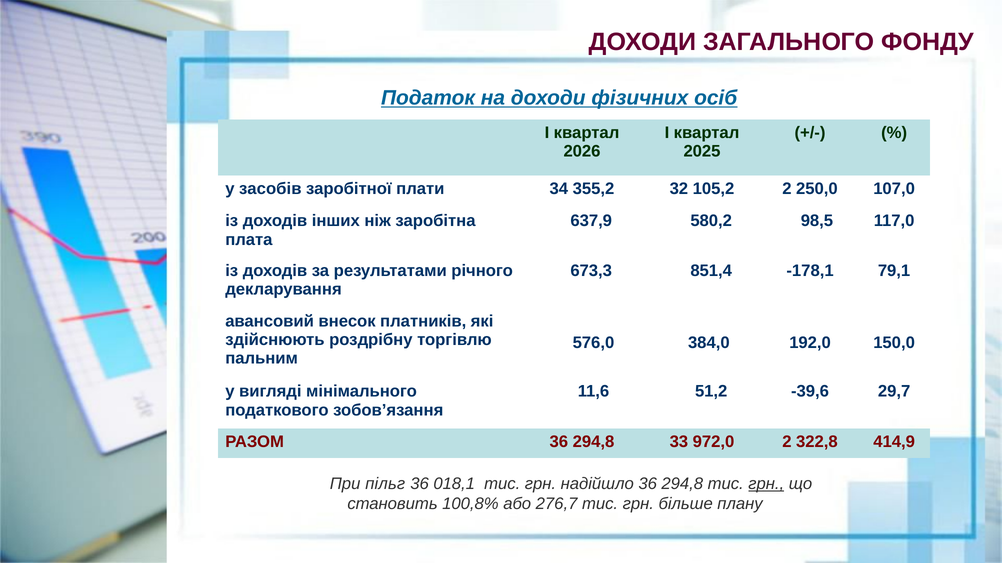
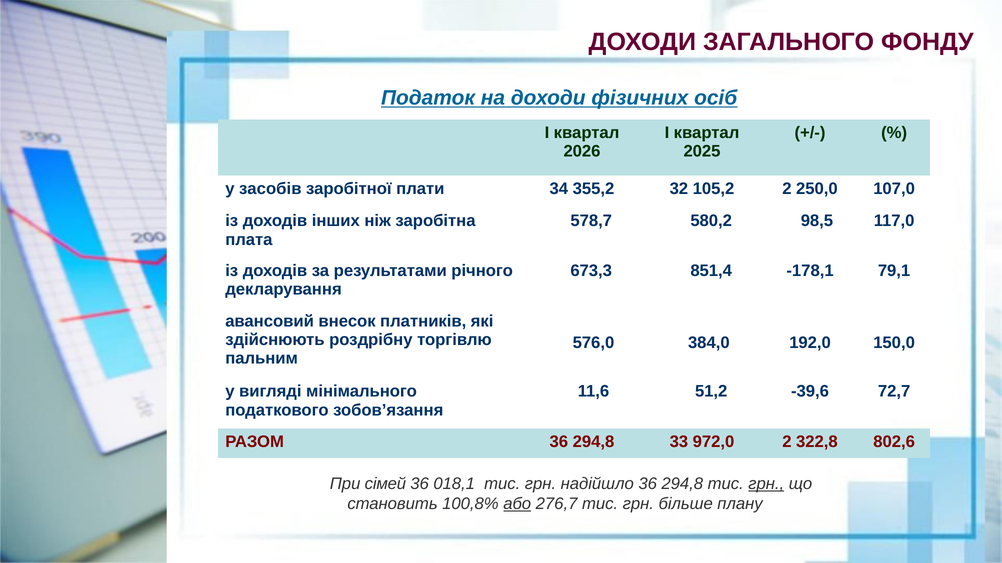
637,9: 637,9 -> 578,7 (591, 221)
29,7: 29,7 -> 72,7 (894, 392)
414,9: 414,9 -> 802,6 (894, 442)
пільг: пільг -> сімей (385, 484)
або underline: none -> present (517, 504)
